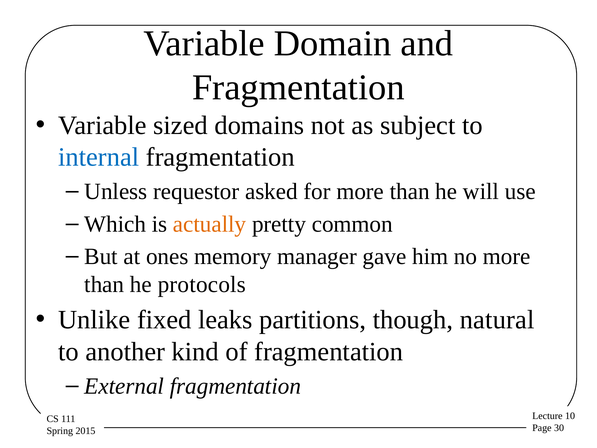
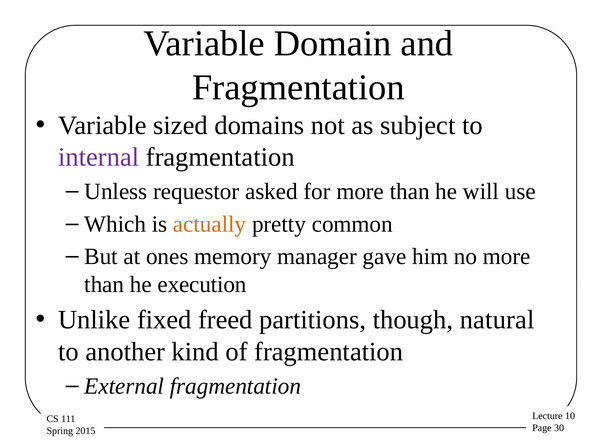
internal colour: blue -> purple (99, 157)
protocols: protocols -> execution (202, 284)
leaks: leaks -> freed (225, 320)
